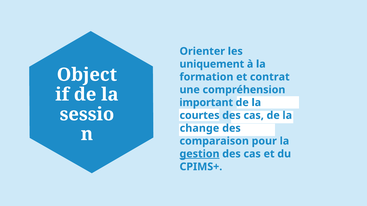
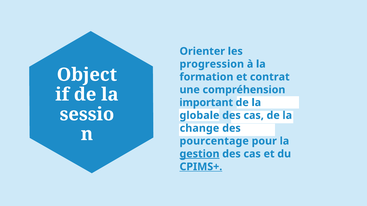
uniquement: uniquement -> progression (212, 64)
courtes: courtes -> globale (199, 116)
comparaison: comparaison -> pourcentage (214, 141)
CPIMS+ underline: none -> present (201, 167)
